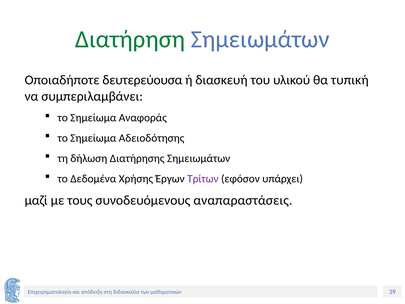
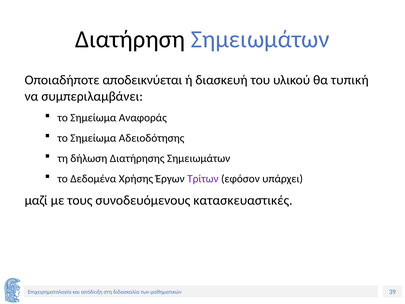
Διατήρηση colour: green -> black (130, 39)
δευτερεύουσα: δευτερεύουσα -> αποδεικνύεται (142, 80)
αναπαραστάσεις: αναπαραστάσεις -> κατασκευαστικές (243, 200)
